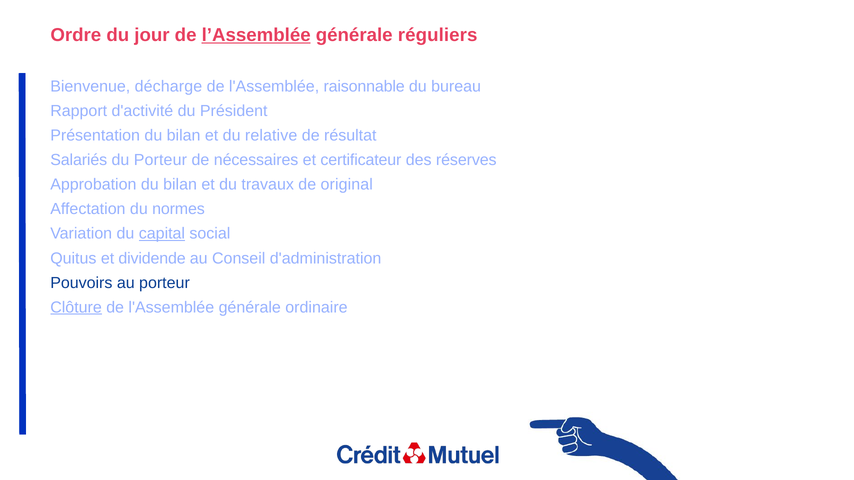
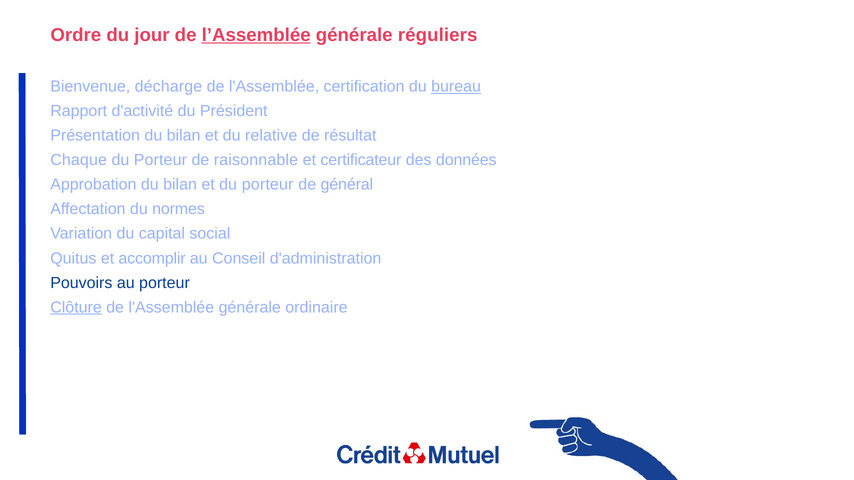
raisonnable: raisonnable -> certification (364, 87)
bureau underline: none -> present (456, 87)
Salariés: Salariés -> Chaque (79, 160)
nécessaires: nécessaires -> raisonnable (256, 160)
réserves: réserves -> données (466, 160)
et du travaux: travaux -> porteur (268, 185)
original: original -> général (347, 185)
capital underline: present -> none (162, 234)
dividende: dividende -> accomplir (152, 258)
